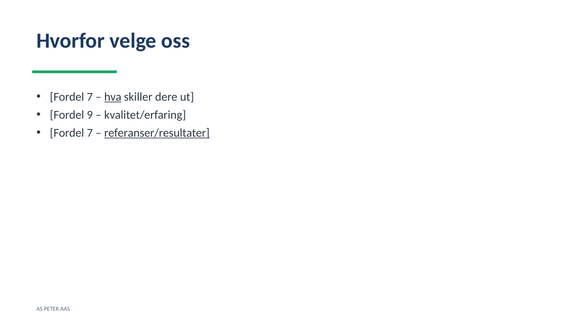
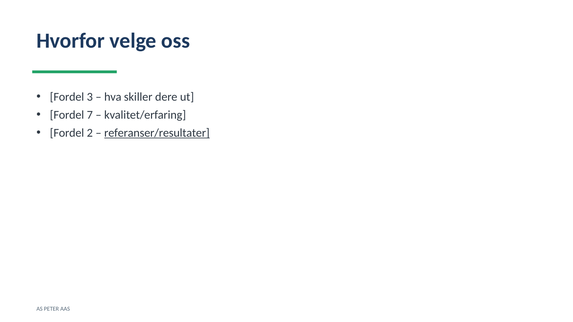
7: 7 -> 3 (90, 97)
hva underline: present -> none (113, 97)
9: 9 -> 7 (90, 115)
7: 7 -> 2 (90, 133)
